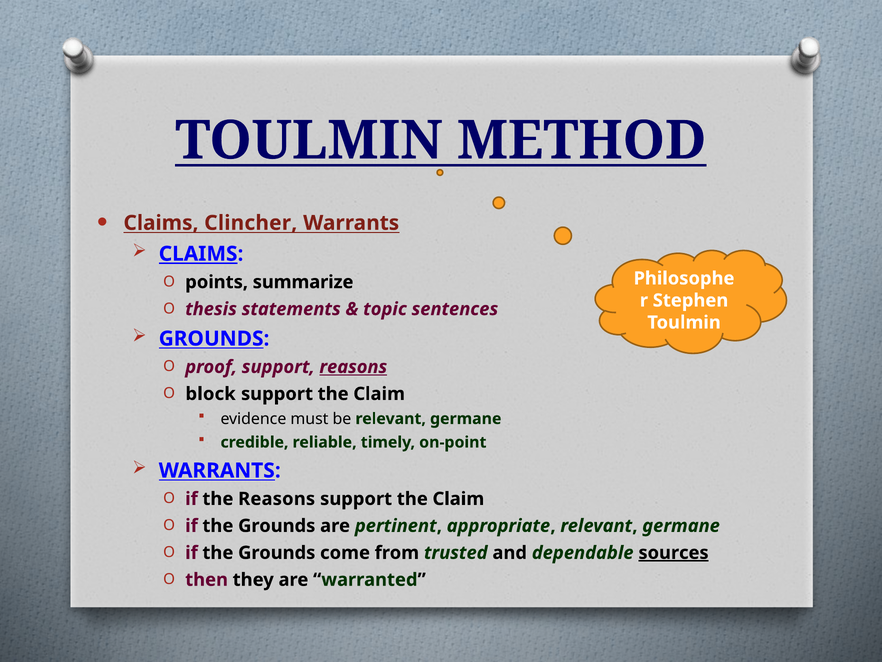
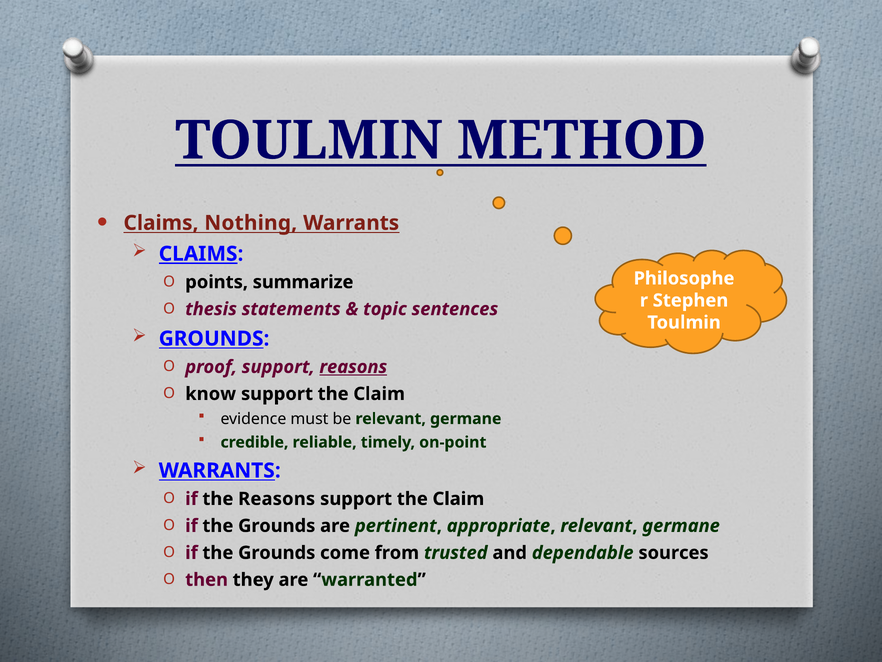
Clincher: Clincher -> Nothing (251, 223)
block: block -> know (211, 394)
sources underline: present -> none (674, 552)
